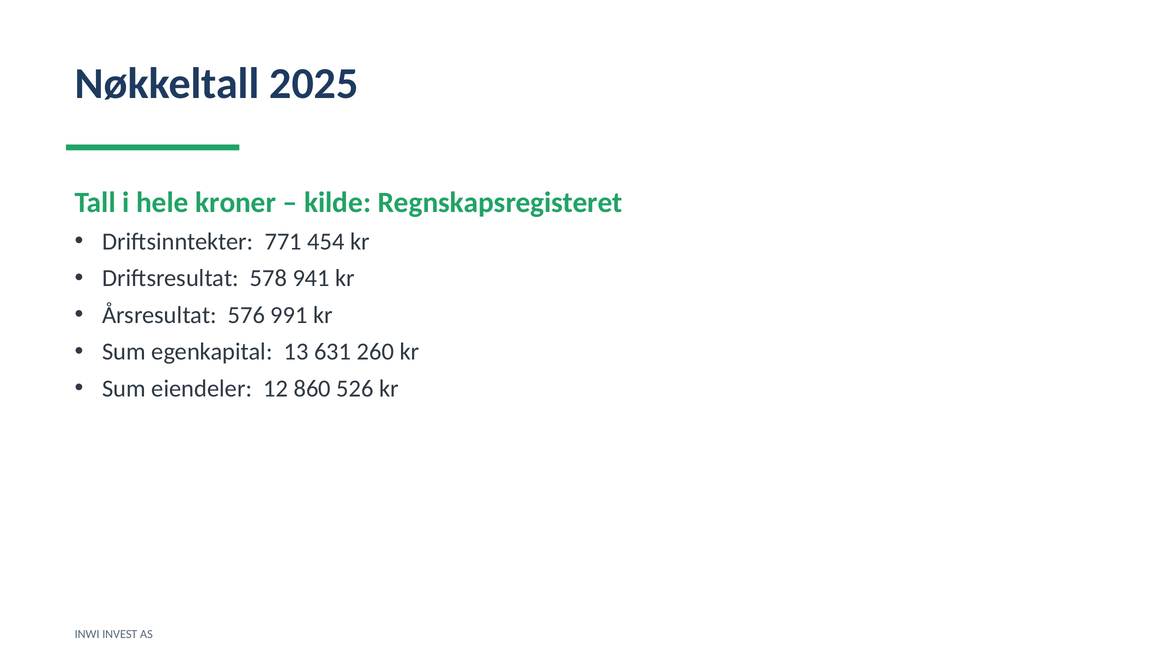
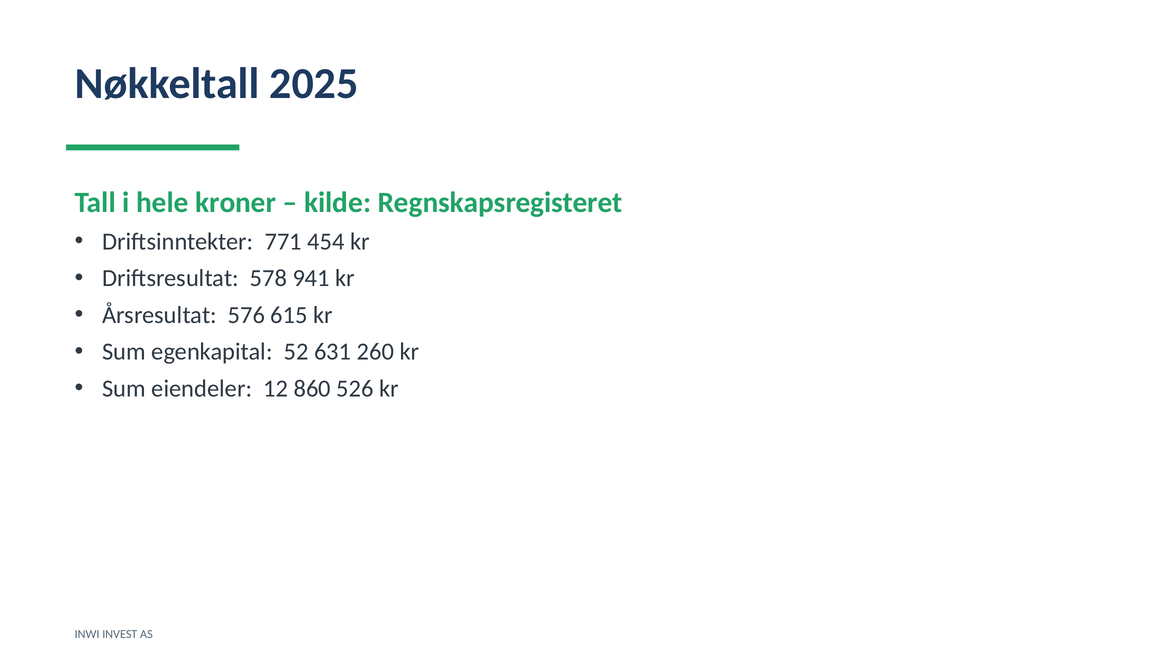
991: 991 -> 615 (289, 315)
13: 13 -> 52 (296, 352)
